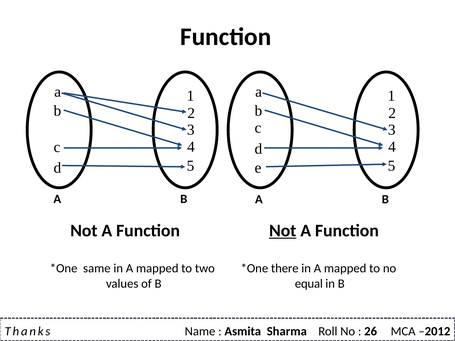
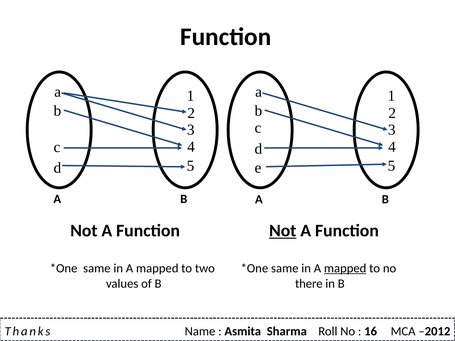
there: there -> same (285, 269)
mapped underline: none -> present (345, 269)
equal: equal -> there (309, 284)
26: 26 -> 16 (371, 332)
